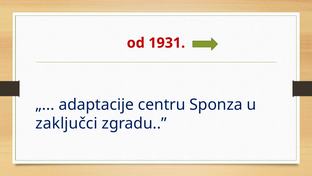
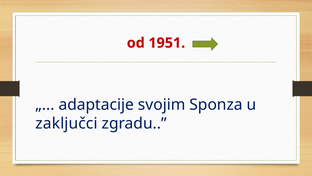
1931: 1931 -> 1951 (167, 43)
centru: centru -> svojim (162, 104)
